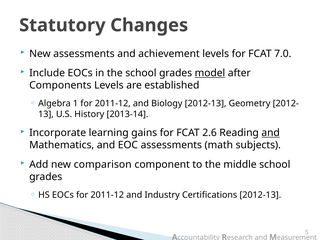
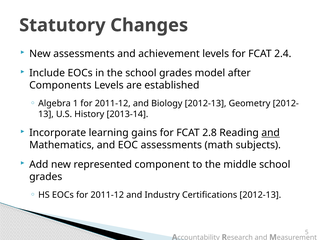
7.0: 7.0 -> 2.4 (283, 54)
model underline: present -> none (210, 73)
2.6: 2.6 -> 2.8 (210, 133)
comparison: comparison -> represented (103, 164)
